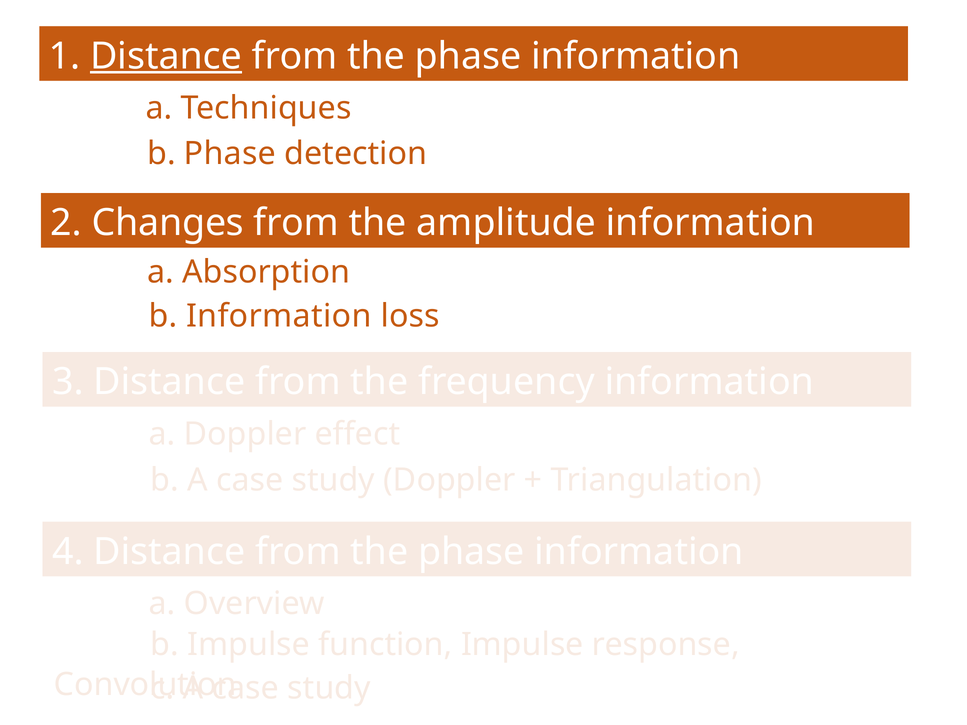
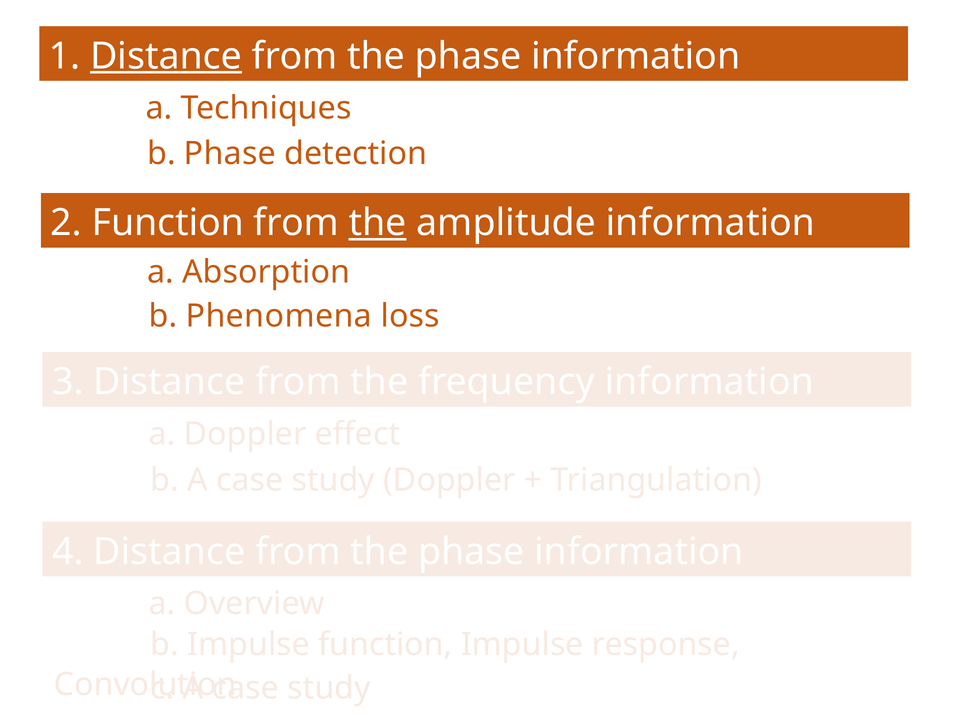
2 Changes: Changes -> Function (168, 223)
the underline: none -> present (378, 223)
b Information: Information -> Phenomena (279, 316)
